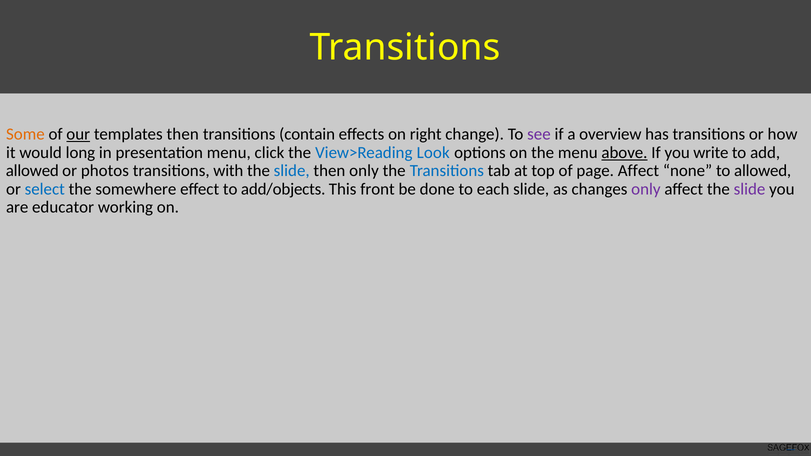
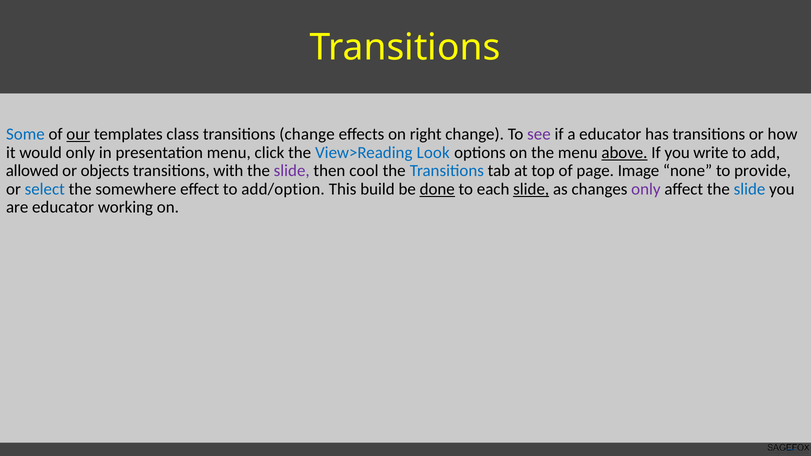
Some colour: orange -> blue (25, 134)
templates then: then -> class (183, 134)
transitions contain: contain -> change (307, 134)
a overview: overview -> educator (610, 134)
would long: long -> only (80, 153)
photos: photos -> objects (105, 171)
slide colour: blue -> purple (292, 171)
then only: only -> cool (364, 171)
page Affect: Affect -> Image (639, 171)
to allowed: allowed -> provide (763, 171)
add/objects: add/objects -> add/option (283, 189)
front: front -> build (377, 189)
done underline: none -> present (437, 189)
slide underline: none -> present (531, 189)
slide colour: purple -> blue (750, 189)
